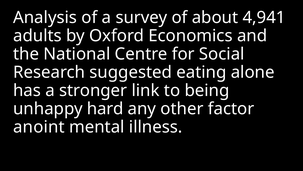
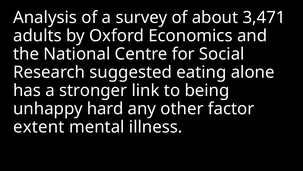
4,941: 4,941 -> 3,471 (264, 17)
anoint: anoint -> extent (39, 127)
